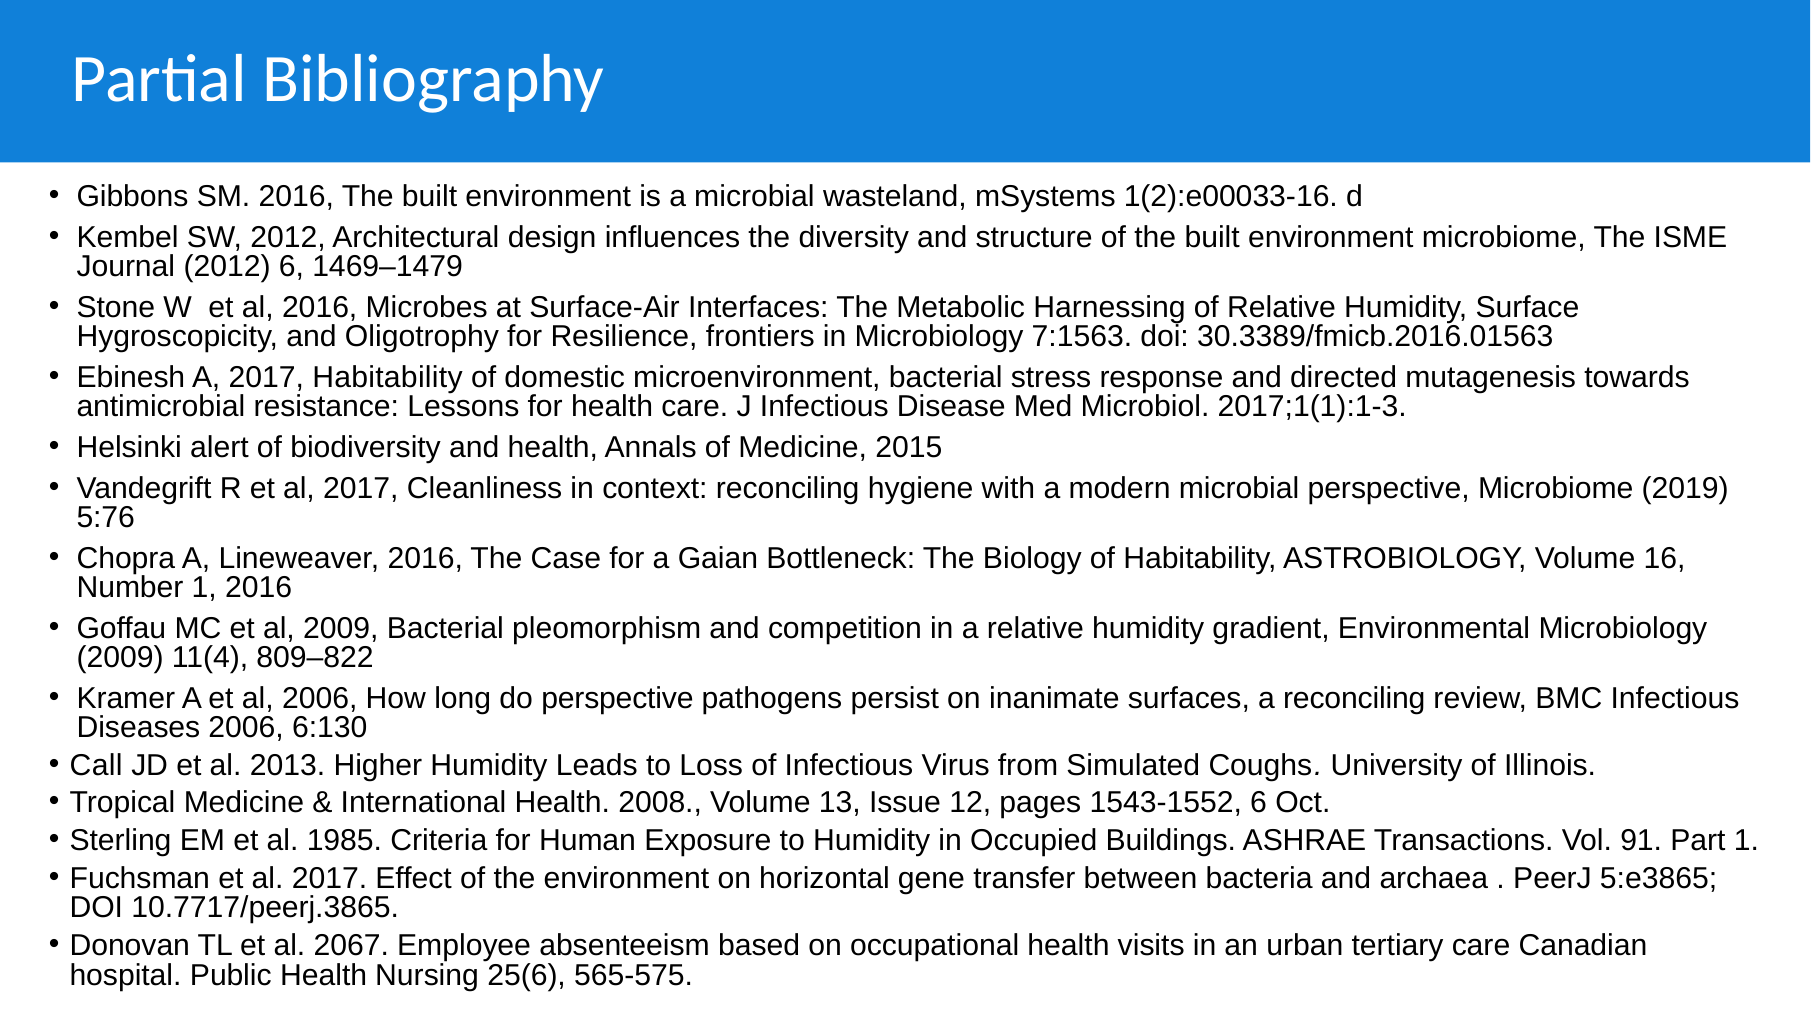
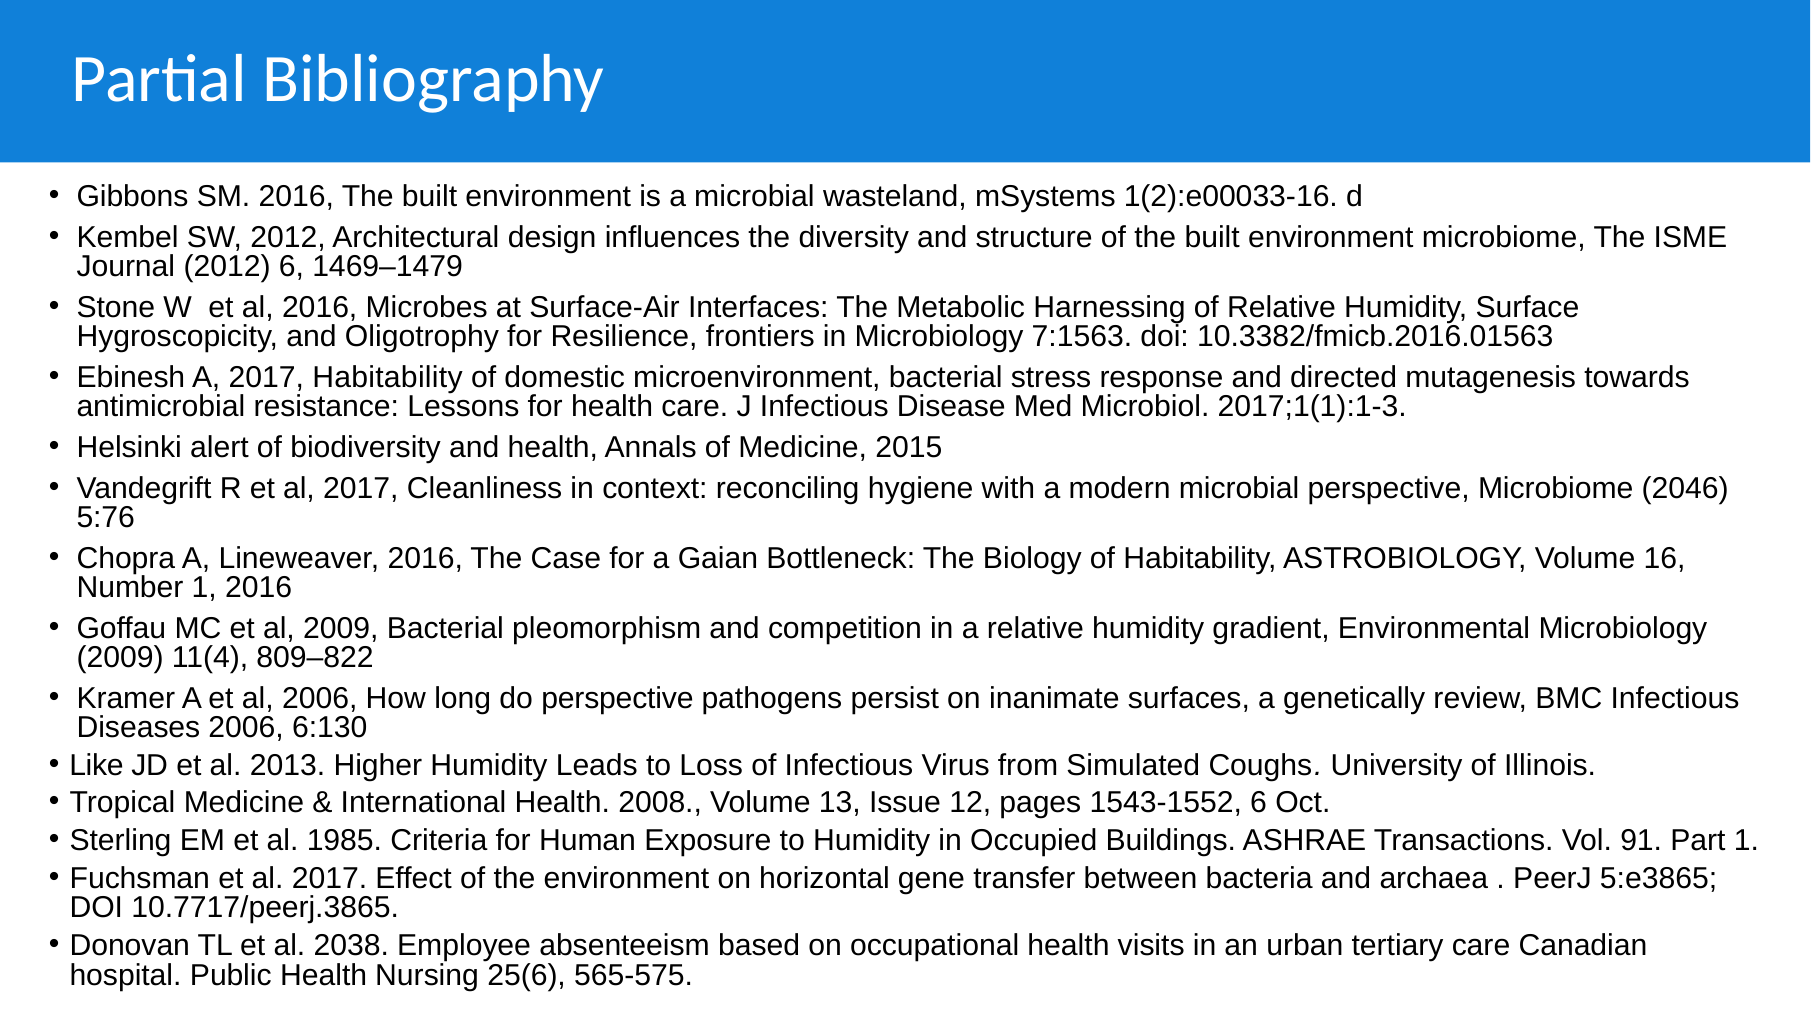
30.3389/fmicb.2016.01563: 30.3389/fmicb.2016.01563 -> 10.3382/fmicb.2016.01563 (1375, 337)
2019: 2019 -> 2046 (1685, 488)
a reconciling: reconciling -> genetically (1354, 698)
Call: Call -> Like (96, 765)
2067: 2067 -> 2038 (351, 945)
